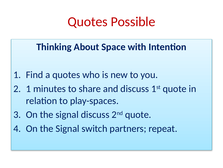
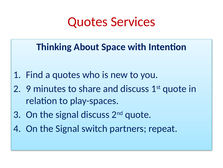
Possible: Possible -> Services (133, 22)
2 1: 1 -> 9 (28, 88)
